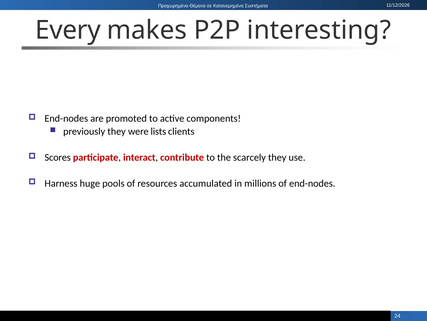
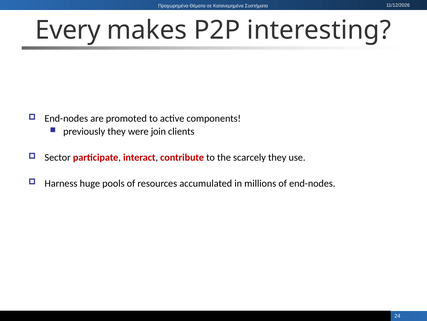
lists: lists -> join (158, 131)
Scores: Scores -> Sector (58, 157)
